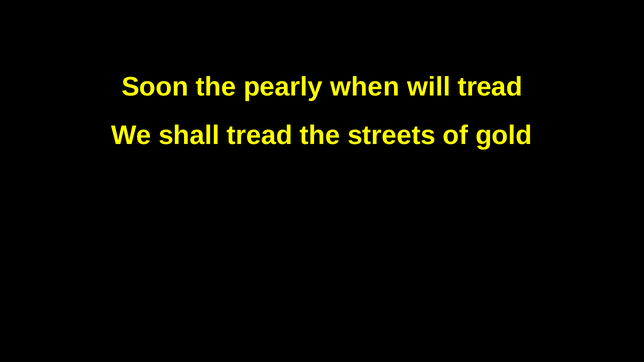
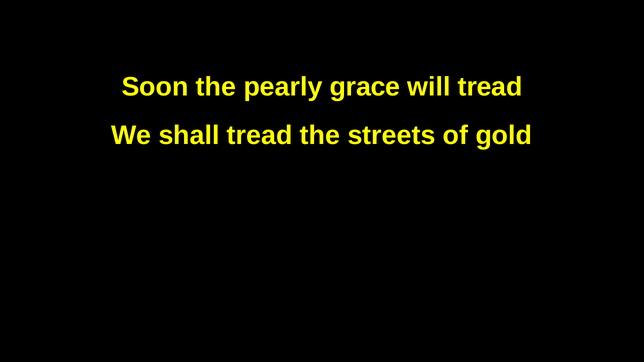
when: when -> grace (365, 87)
